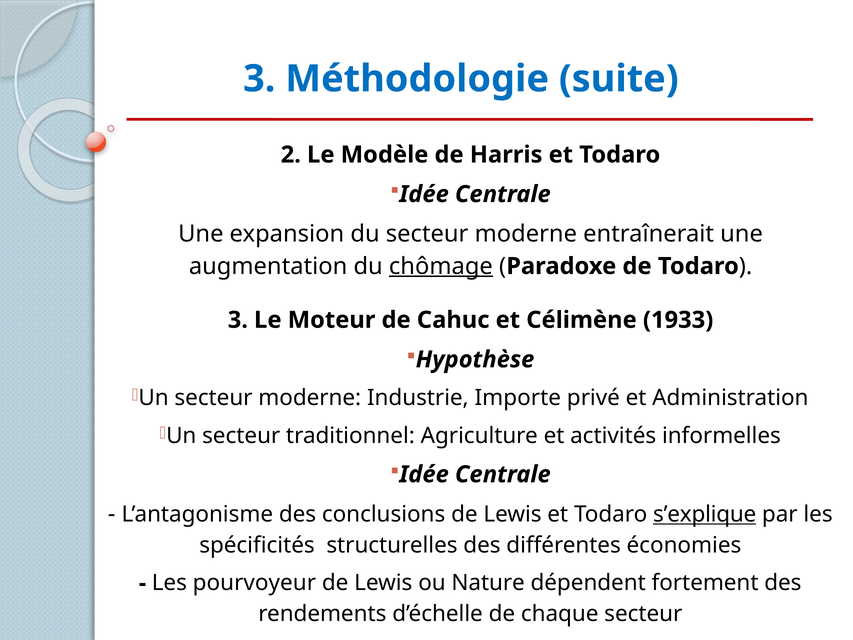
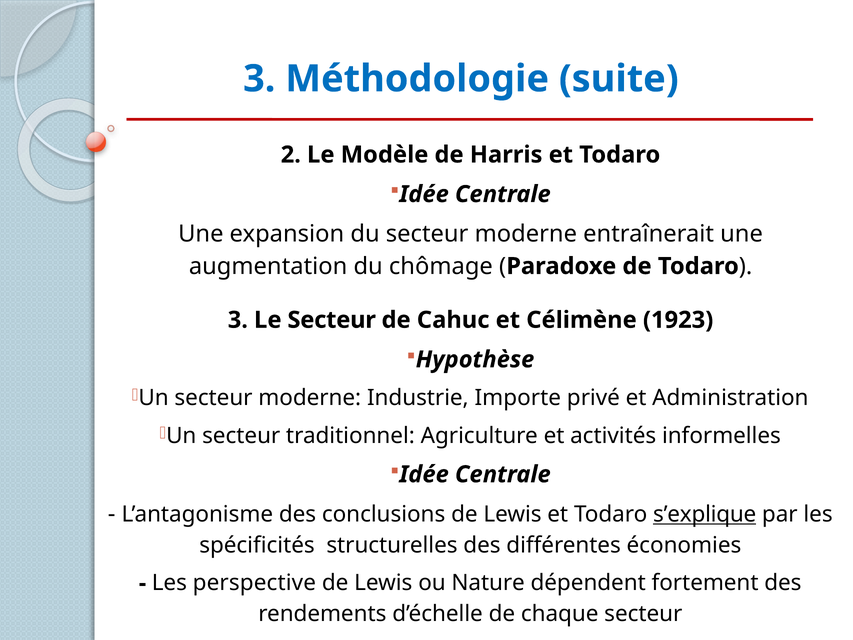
chômage underline: present -> none (441, 266)
Le Moteur: Moteur -> Secteur (332, 320)
1933: 1933 -> 1923 (678, 320)
pourvoyeur: pourvoyeur -> perspective (254, 583)
